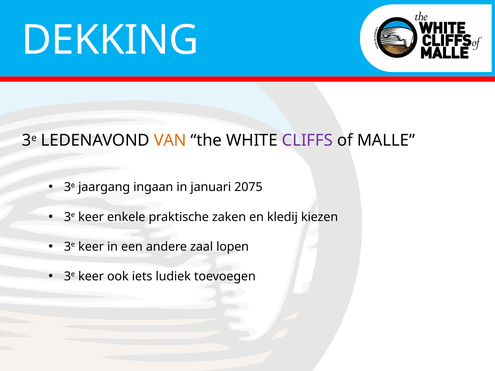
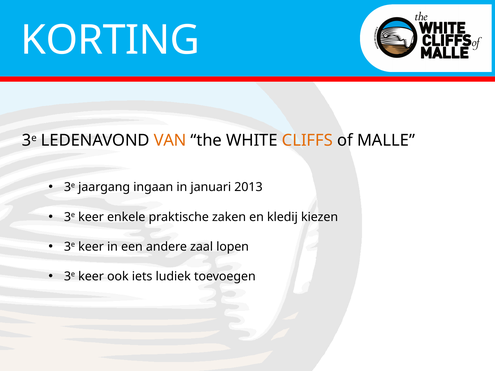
DEKKING: DEKKING -> KORTING (110, 40)
CLIFFS colour: purple -> orange (307, 141)
2075: 2075 -> 2013 (248, 187)
